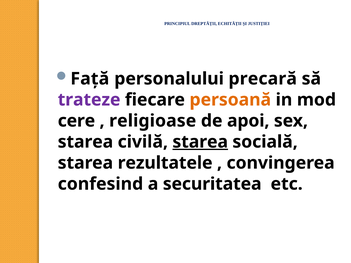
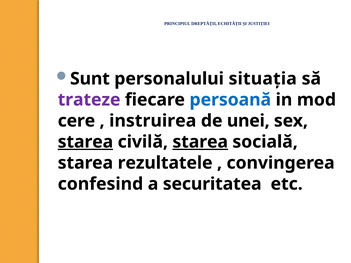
Față: Față -> Sunt (90, 79)
precară: precară -> situația (263, 79)
persoană colour: orange -> blue (230, 100)
religioase: religioase -> instruirea (153, 121)
apoi: apoi -> unei (248, 121)
starea underline: none -> present (85, 142)
